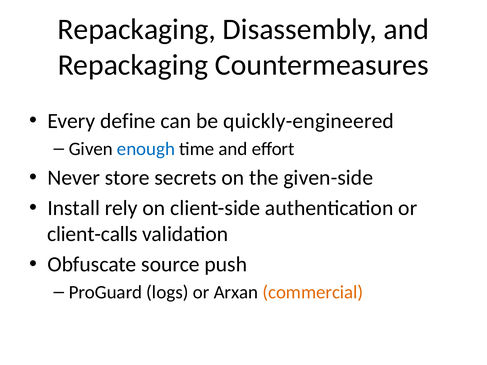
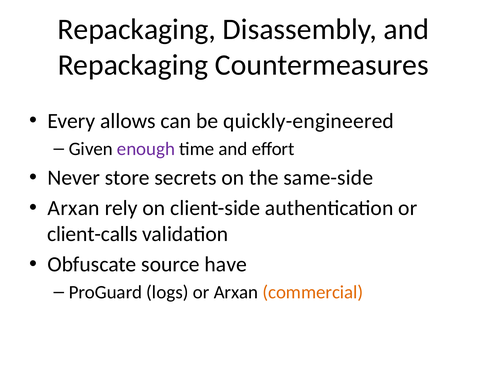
define: define -> allows (128, 121)
enough colour: blue -> purple (146, 149)
given-side: given-side -> same-side (328, 178)
Install: Install -> Arxan (74, 208)
push: push -> have (226, 265)
